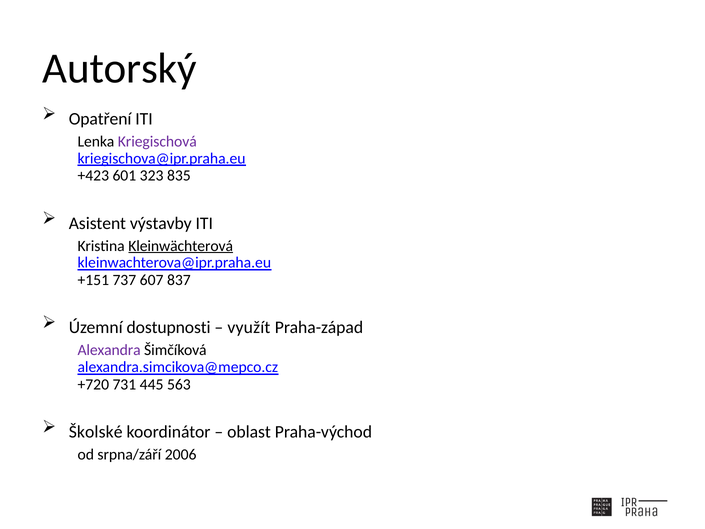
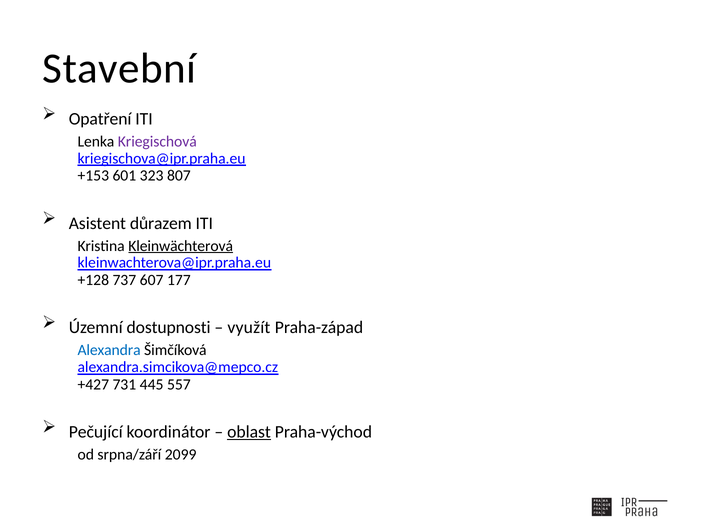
Autorský: Autorský -> Stavební (119, 68)
+423: +423 -> +153 (93, 175)
835: 835 -> 807 (179, 175)
výstavby: výstavby -> důrazem (161, 223)
+151: +151 -> +128 (93, 280)
837: 837 -> 177 (179, 280)
Alexandra colour: purple -> blue (109, 350)
+720: +720 -> +427 (93, 384)
563: 563 -> 557 (179, 384)
Školské: Školské -> Pečující (96, 432)
oblast underline: none -> present (249, 432)
2006: 2006 -> 2099 (181, 455)
